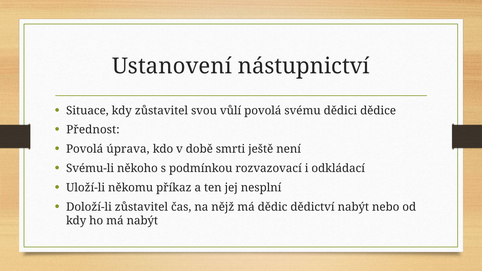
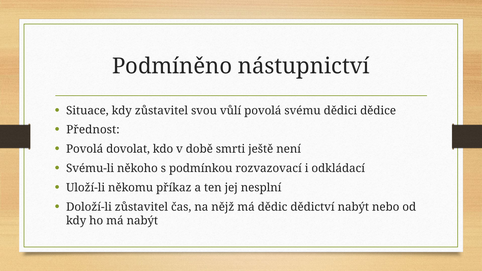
Ustanovení: Ustanovení -> Podmíněno (172, 66)
úprava: úprava -> dovolat (128, 149)
